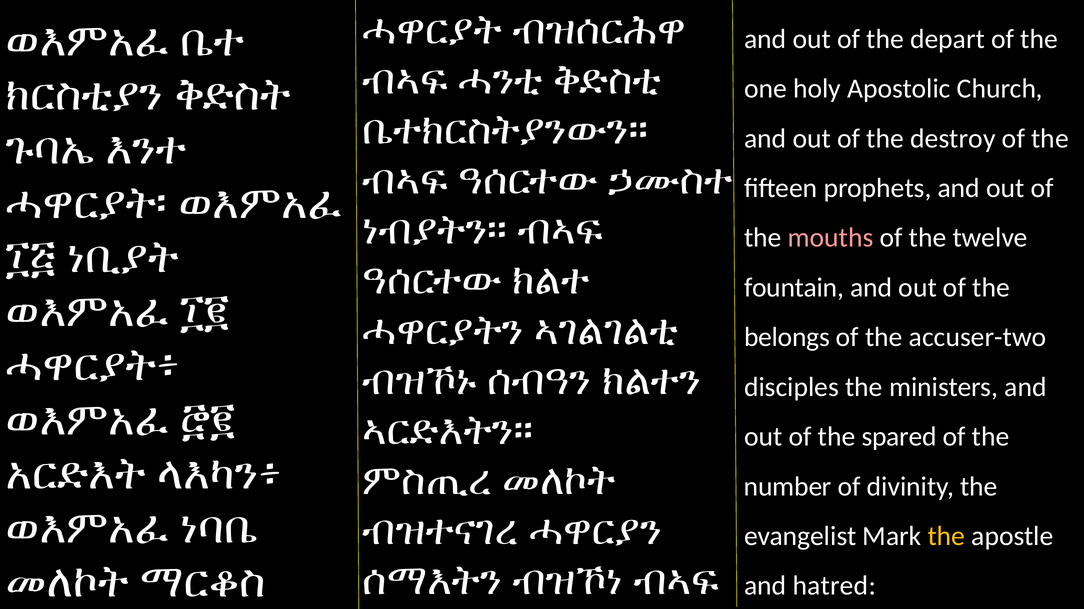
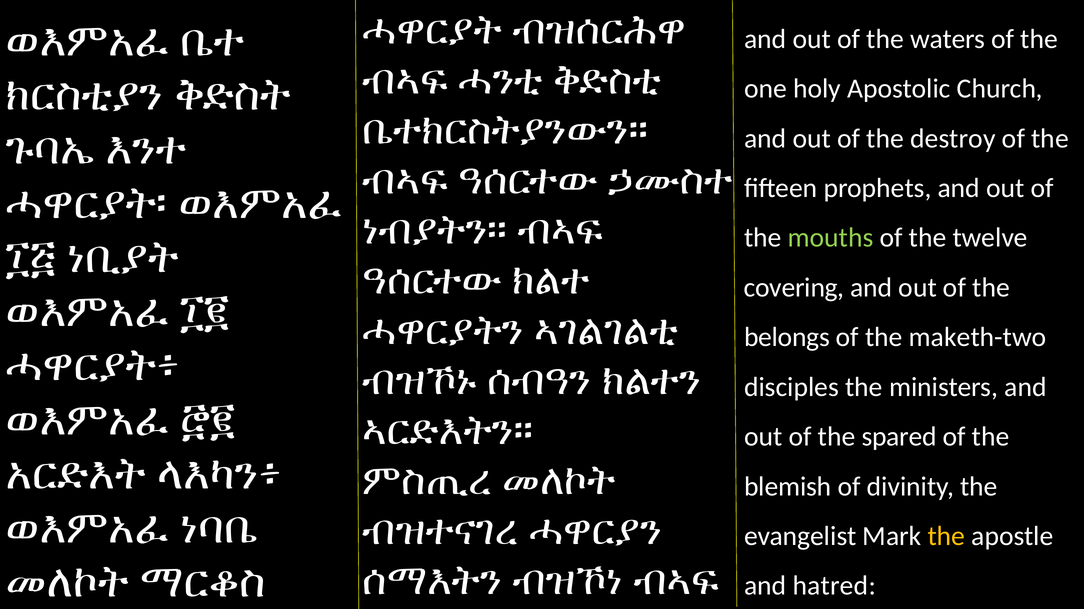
depart: depart -> waters (948, 39)
mouths colour: pink -> light green (831, 238)
fountain: fountain -> covering (794, 288)
accuser-two: accuser-two -> maketh-two (978, 338)
number: number -> blemish (788, 487)
